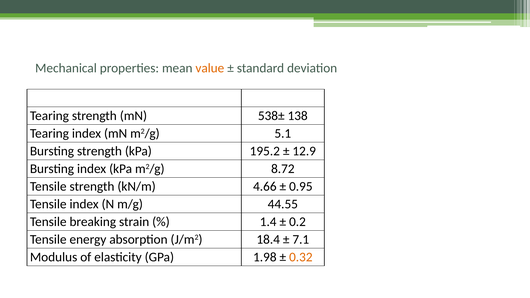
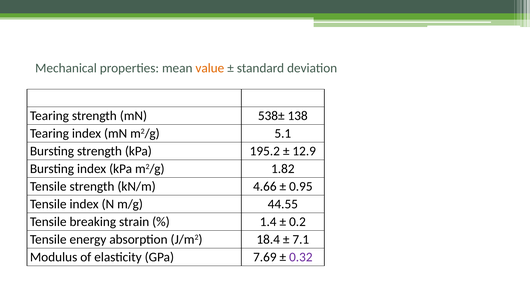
8.72: 8.72 -> 1.82 (283, 169)
1.98: 1.98 -> 7.69 (265, 257)
0.32 colour: orange -> purple (301, 257)
